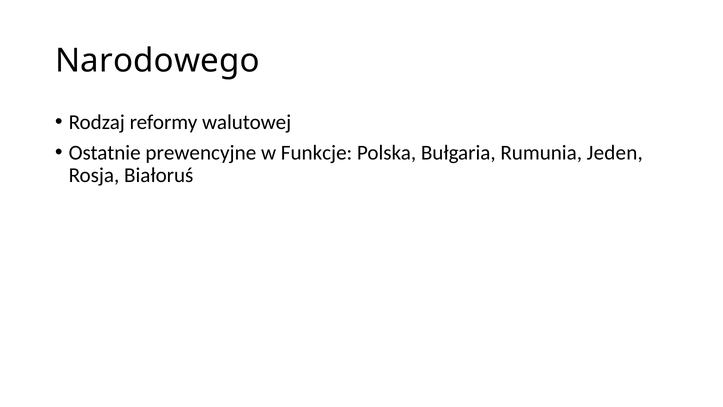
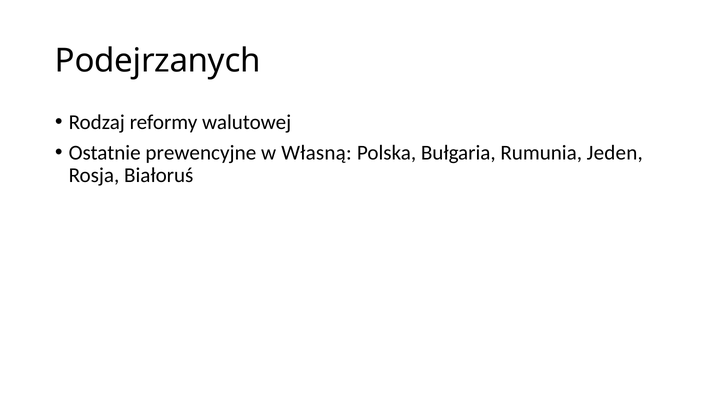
Narodowego: Narodowego -> Podejrzanych (158, 61)
Funkcje: Funkcje -> Własną (316, 153)
